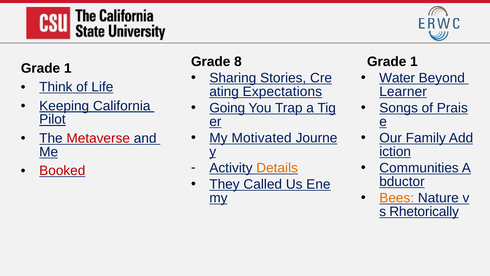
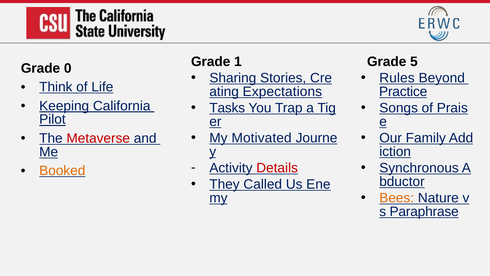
8: 8 -> 1 (238, 62)
1: 1 -> 5 (414, 62)
1: 1 -> 0 (68, 68)
Water: Water -> Rules (397, 78)
Learner: Learner -> Practice (403, 92)
Going: Going -> Tasks (227, 108)
Details colour: orange -> red (277, 168)
Communities: Communities -> Synchronous (419, 168)
Booked colour: red -> orange (62, 171)
Rhetorically: Rhetorically -> Paraphrase (424, 211)
